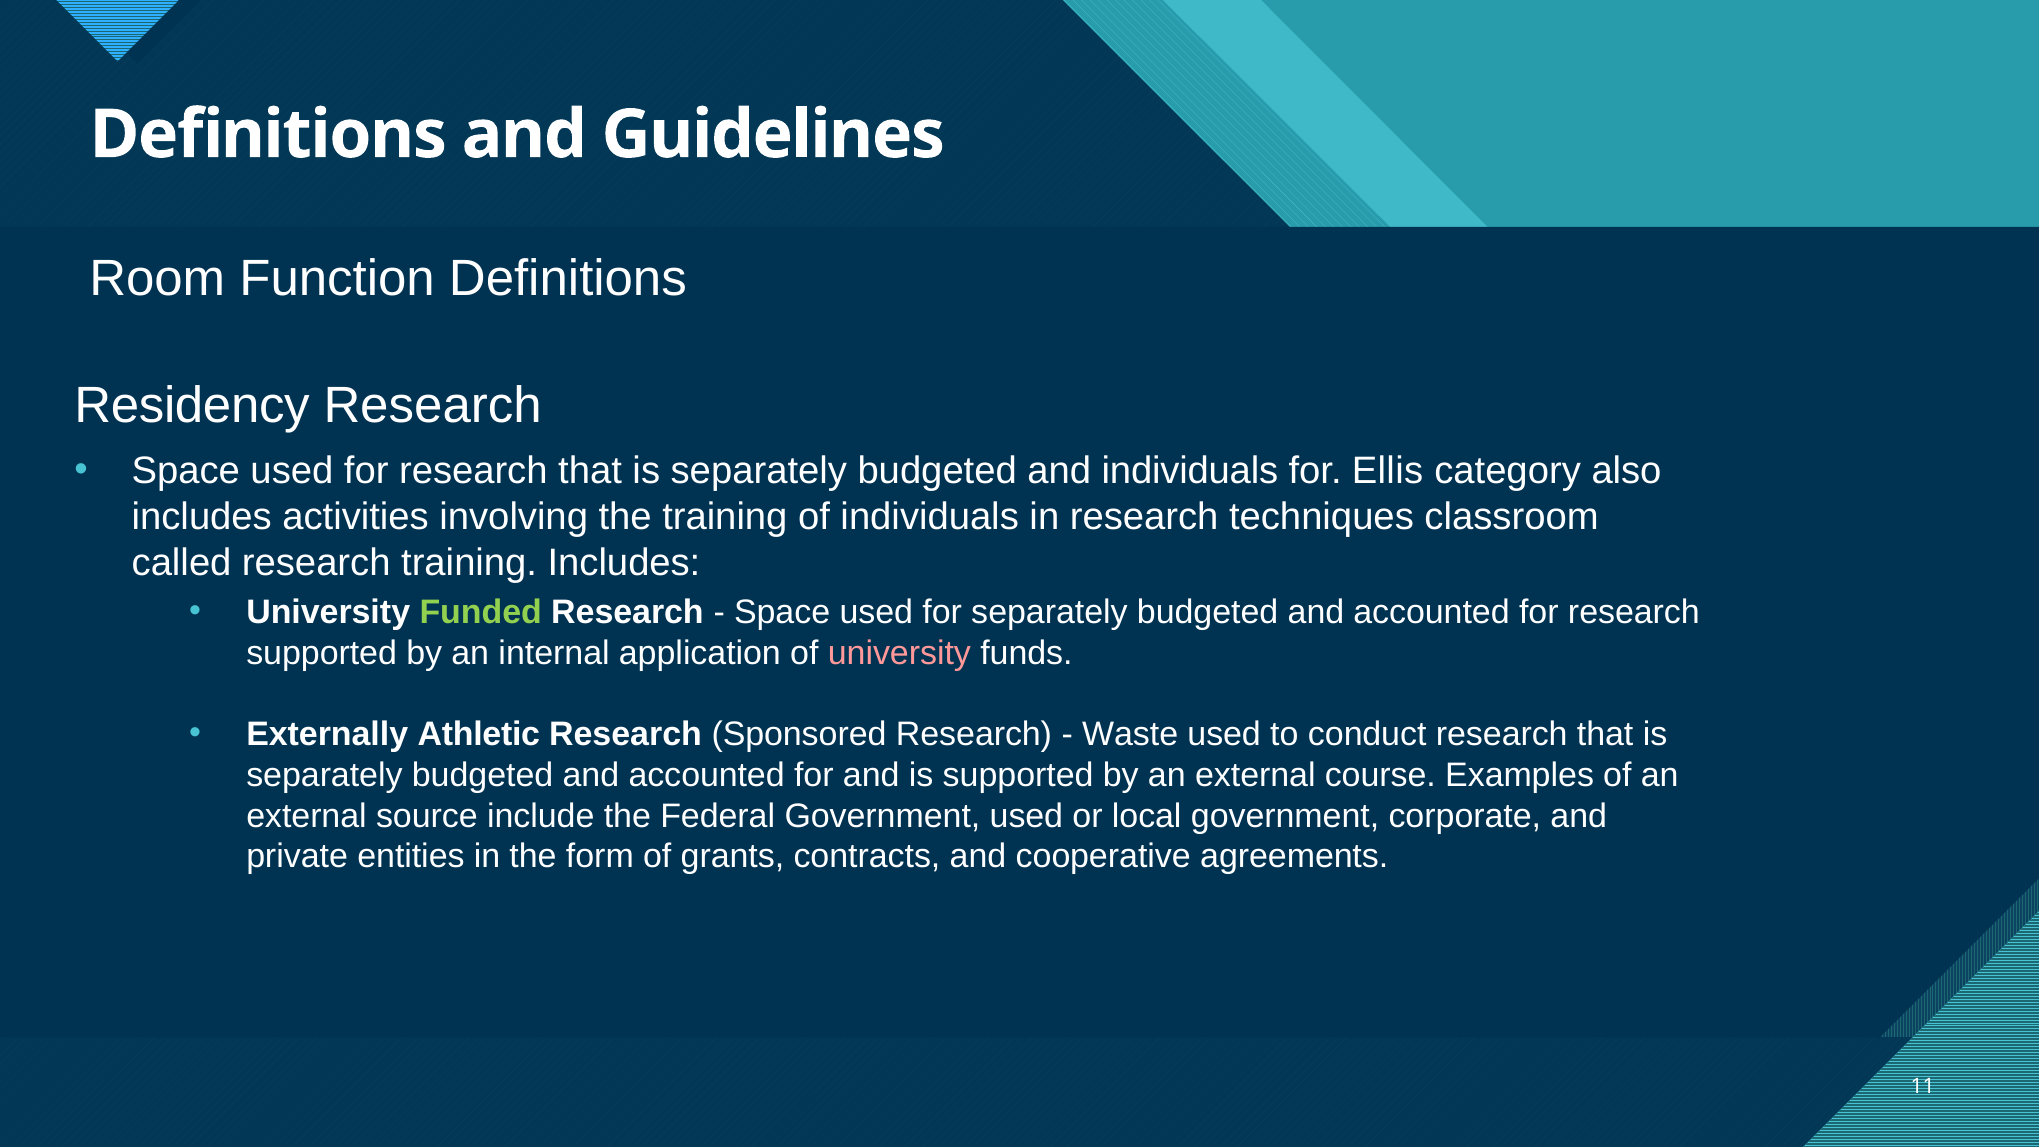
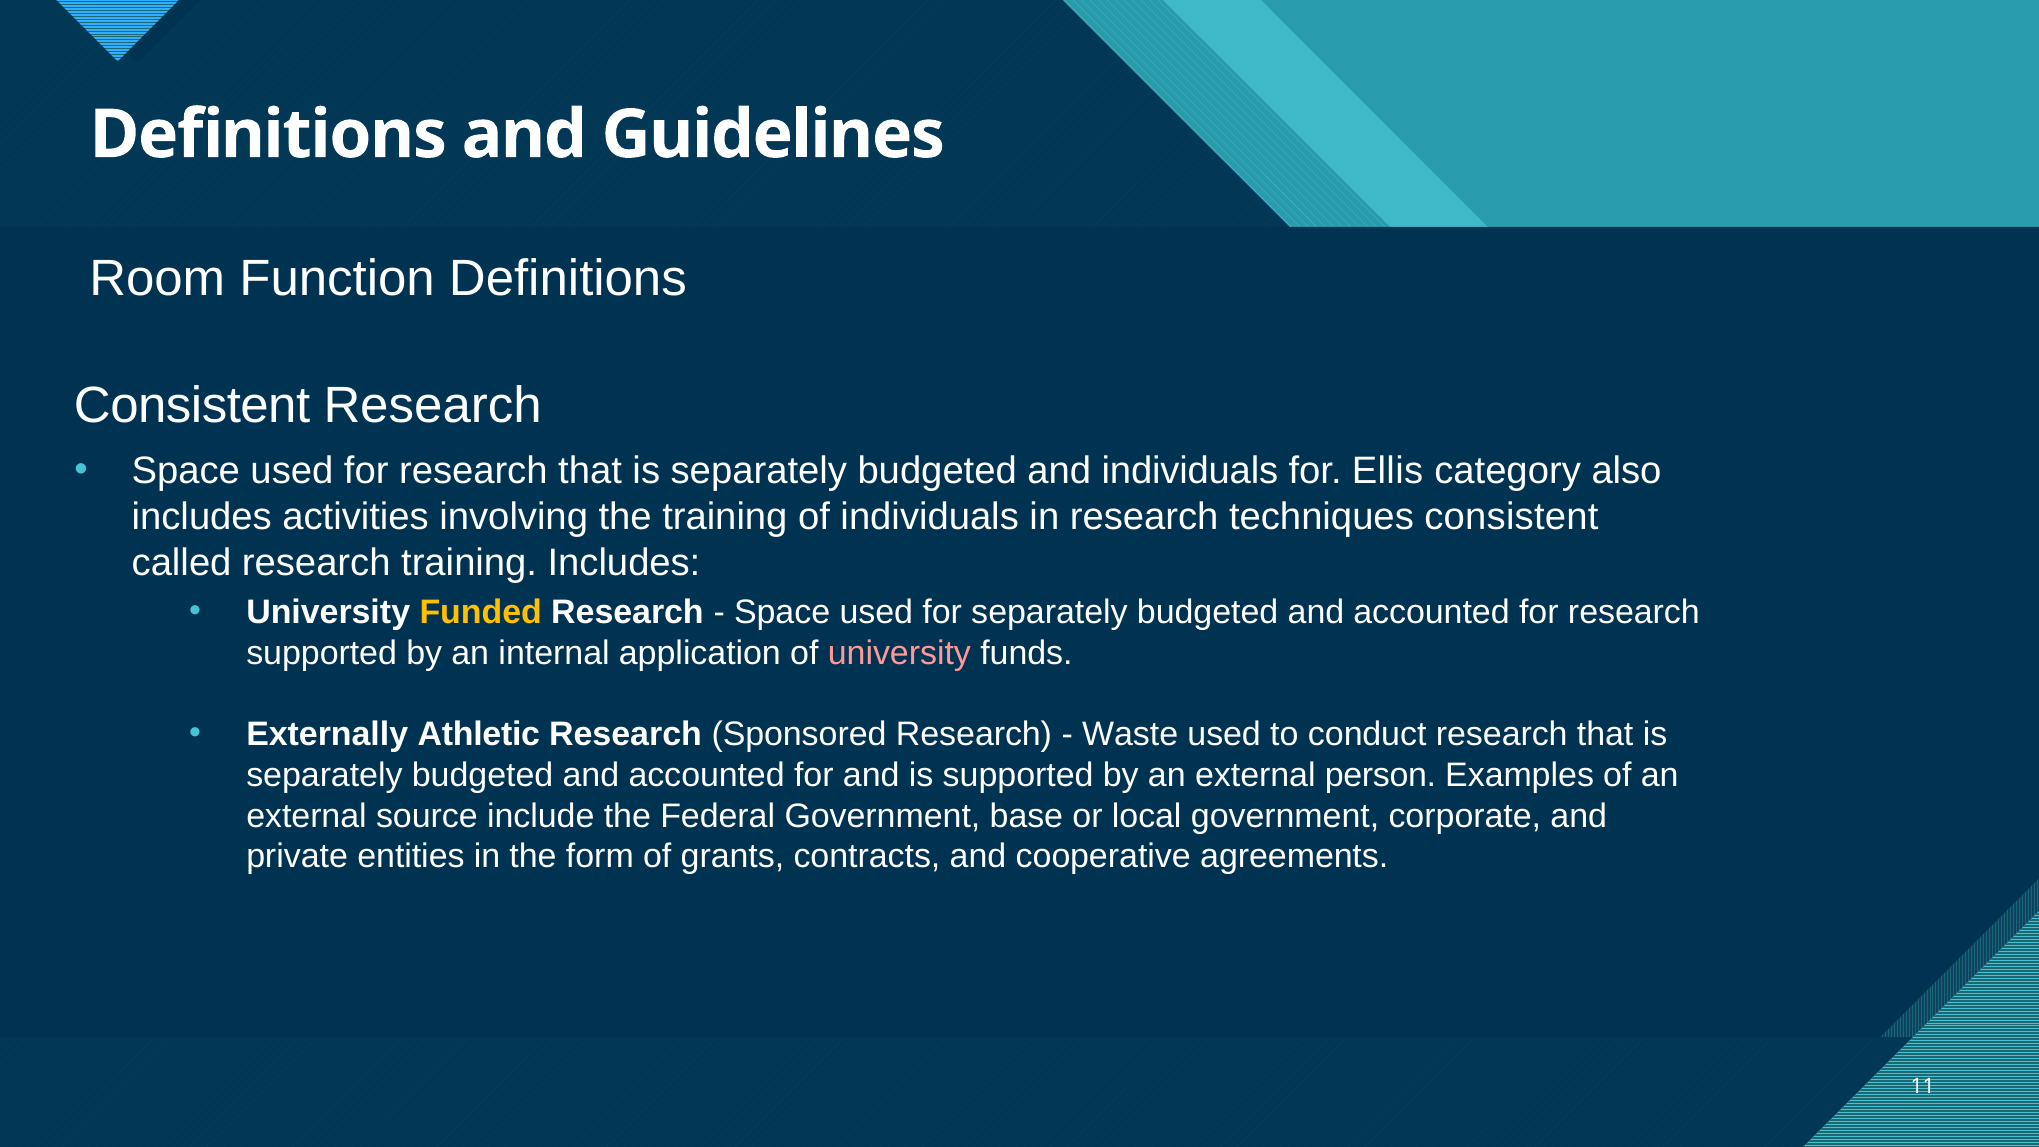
Residency: Residency -> Consistent (192, 406)
techniques classroom: classroom -> consistent (1511, 517)
Funded colour: light green -> yellow (481, 612)
course: course -> person (1380, 775)
Government used: used -> base (1026, 816)
